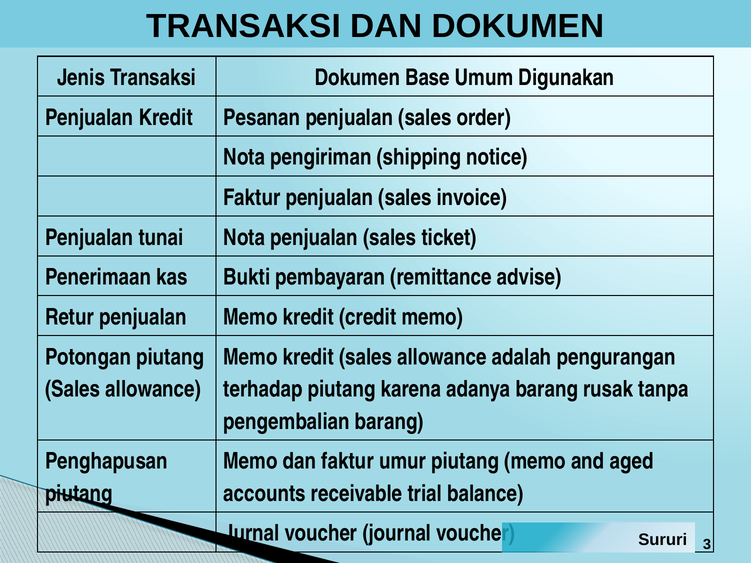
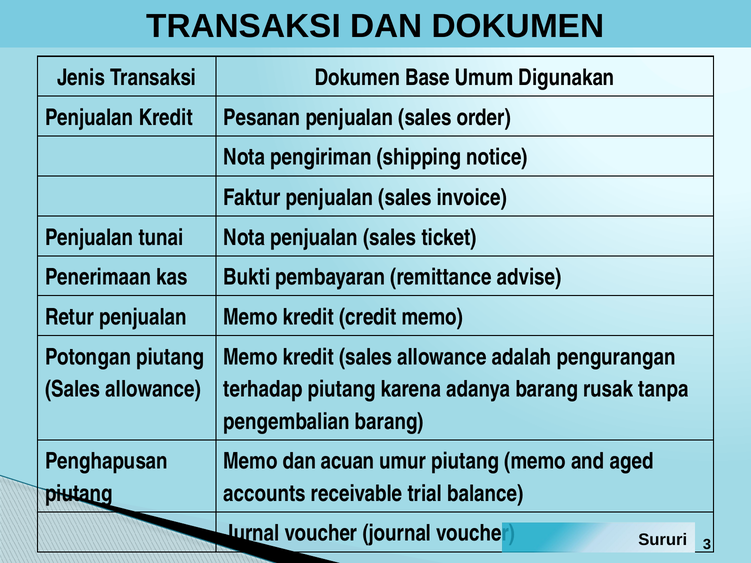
dan faktur: faktur -> acuan (348, 462)
